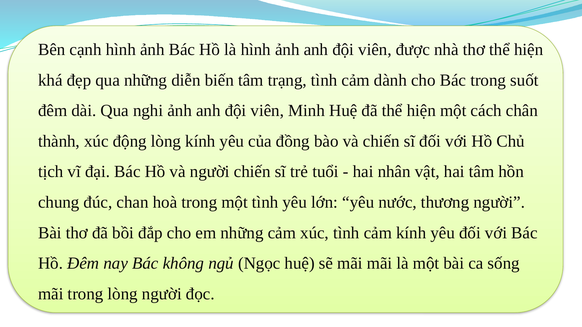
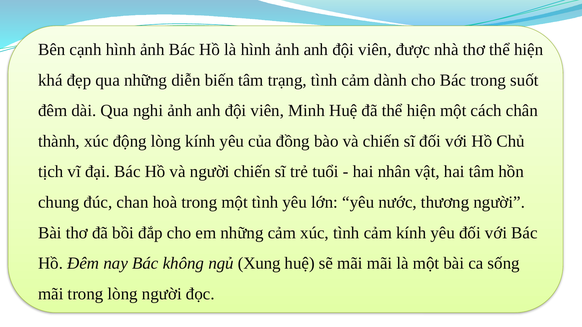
Ngọc: Ngọc -> Xung (259, 264)
